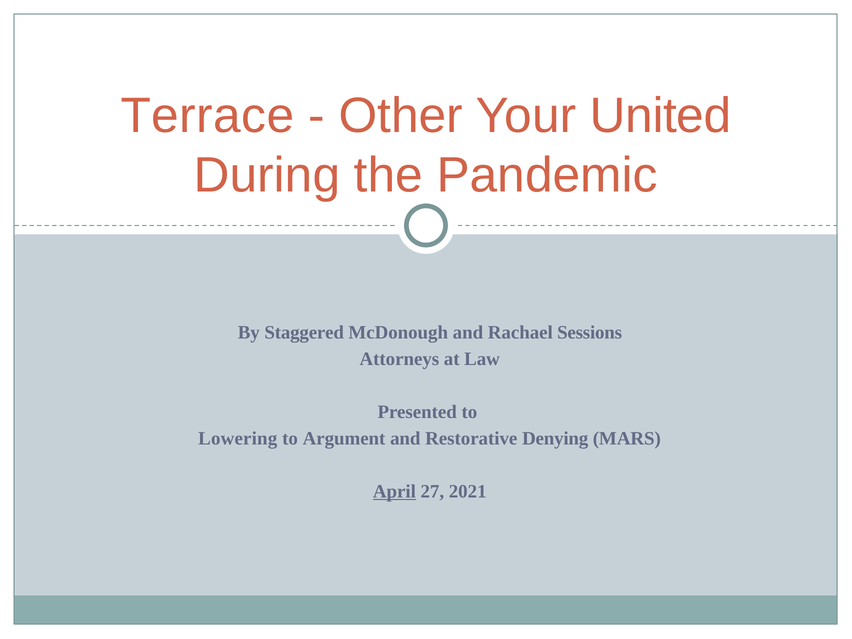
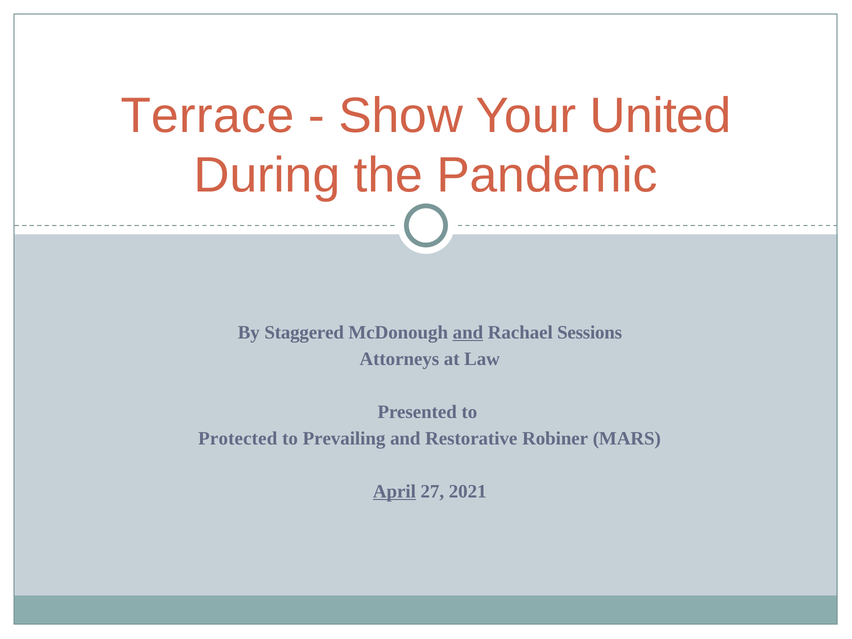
Other: Other -> Show (401, 116)
and underline: none -> present (468, 333)
Lowering: Lowering -> Protected (238, 438)
Argument: Argument -> Prevailing (344, 438)
Denying: Denying -> Robiner (555, 438)
